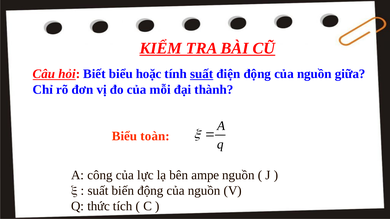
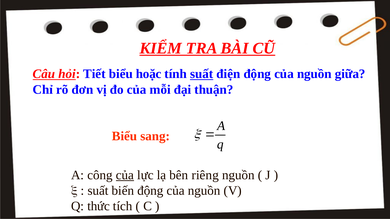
Biết: Biết -> Tiết (94, 74)
thành: thành -> thuận (214, 90)
toàn: toàn -> sang (155, 136)
của underline: none -> present (125, 175)
ampe: ampe -> riêng (205, 175)
